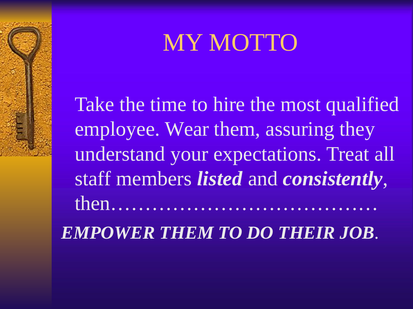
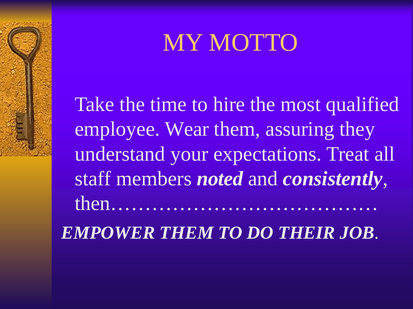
listed: listed -> noted (220, 179)
